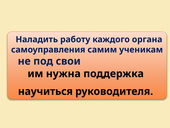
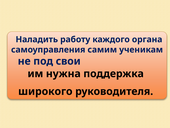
научиться: научиться -> широкого (45, 91)
